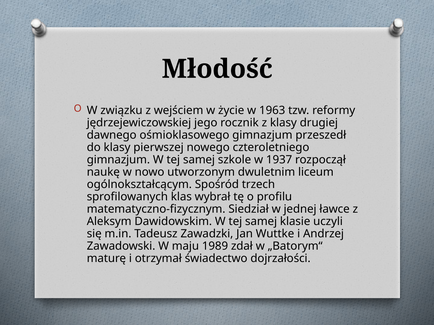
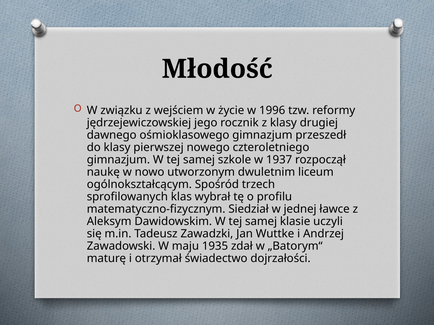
1963: 1963 -> 1996 (272, 110)
1989: 1989 -> 1935 (215, 247)
